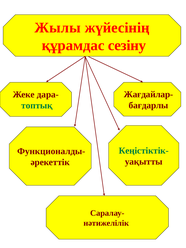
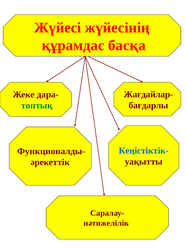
Жылы: Жылы -> Жүйесі (58, 28)
сезіну: сезіну -> басқа (127, 45)
Кеңістіктік- colour: green -> blue (144, 151)
